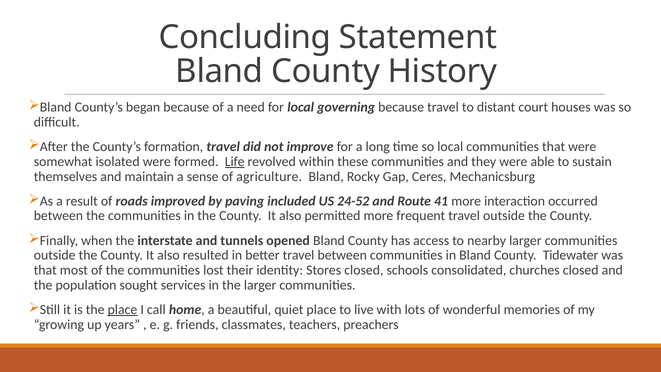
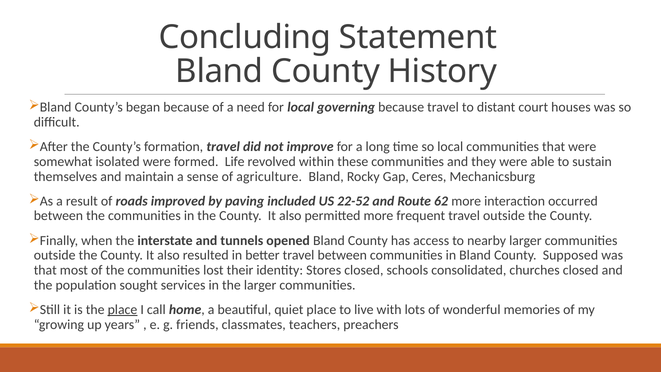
Life underline: present -> none (235, 161)
24-52: 24-52 -> 22-52 (353, 201)
41: 41 -> 62 (441, 201)
Tidewater: Tidewater -> Supposed (570, 255)
